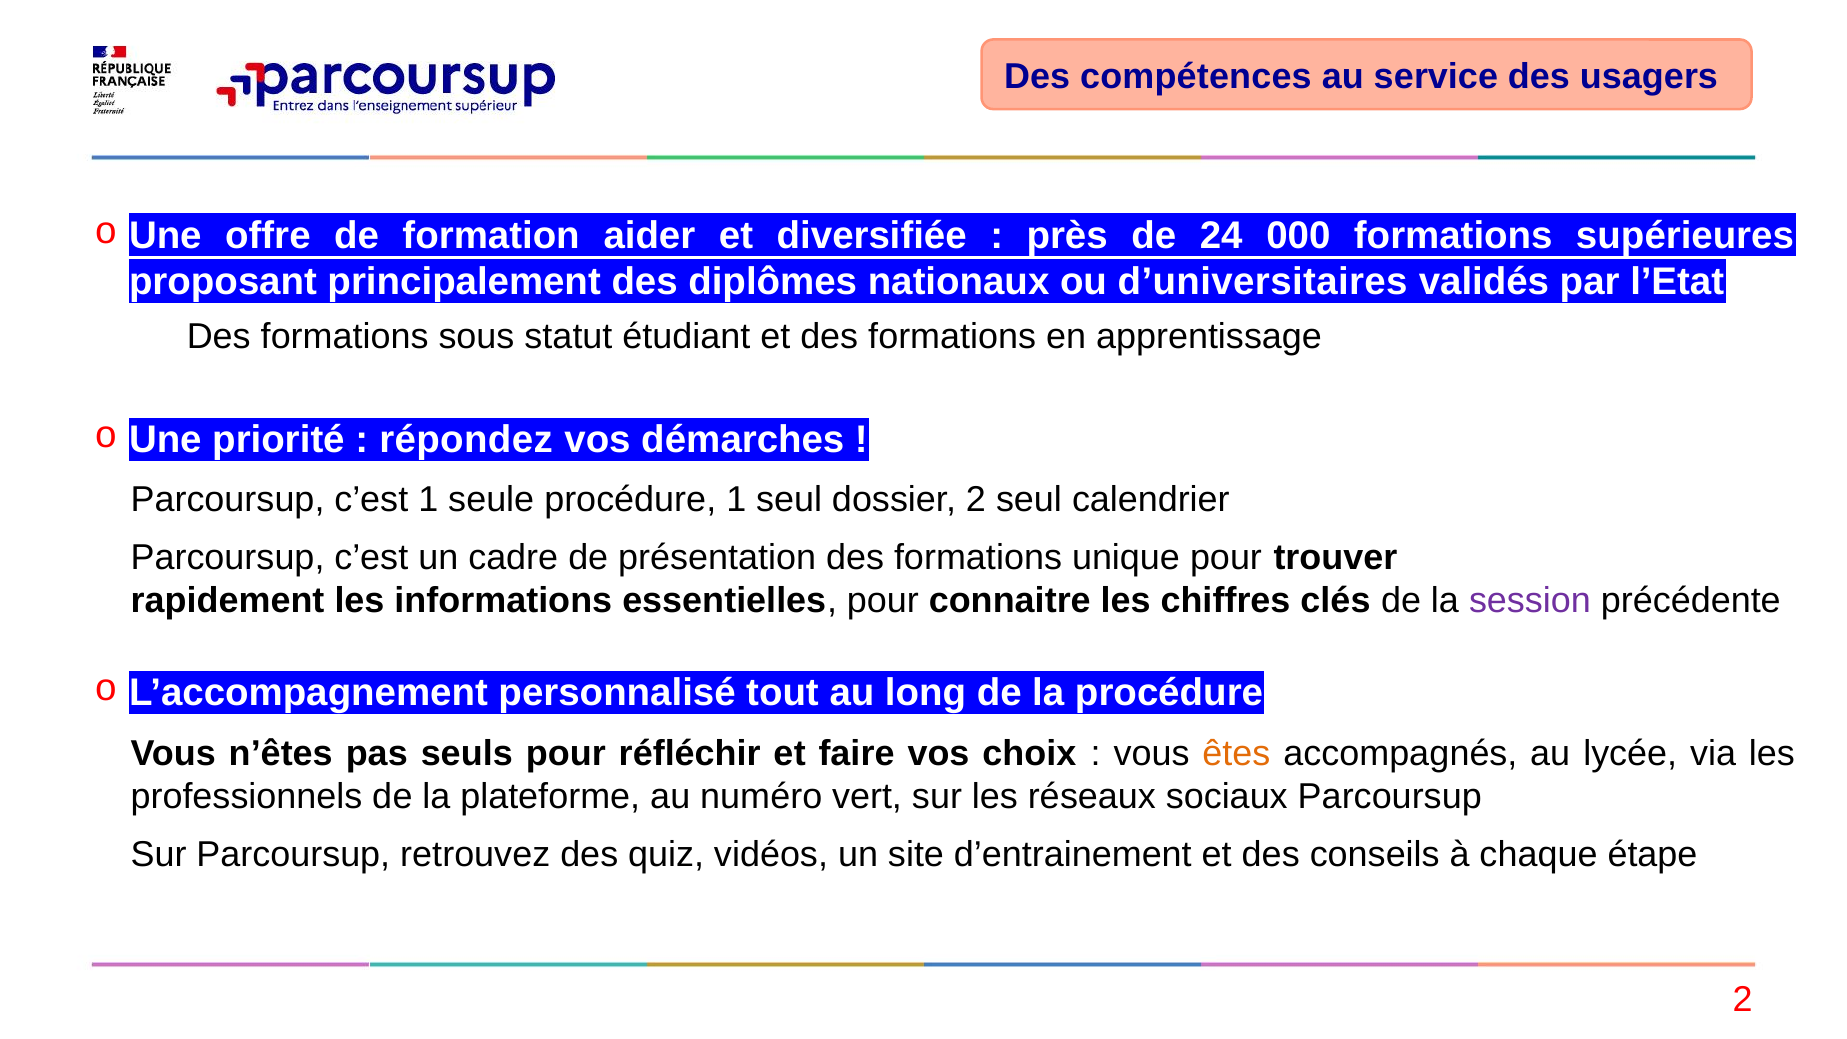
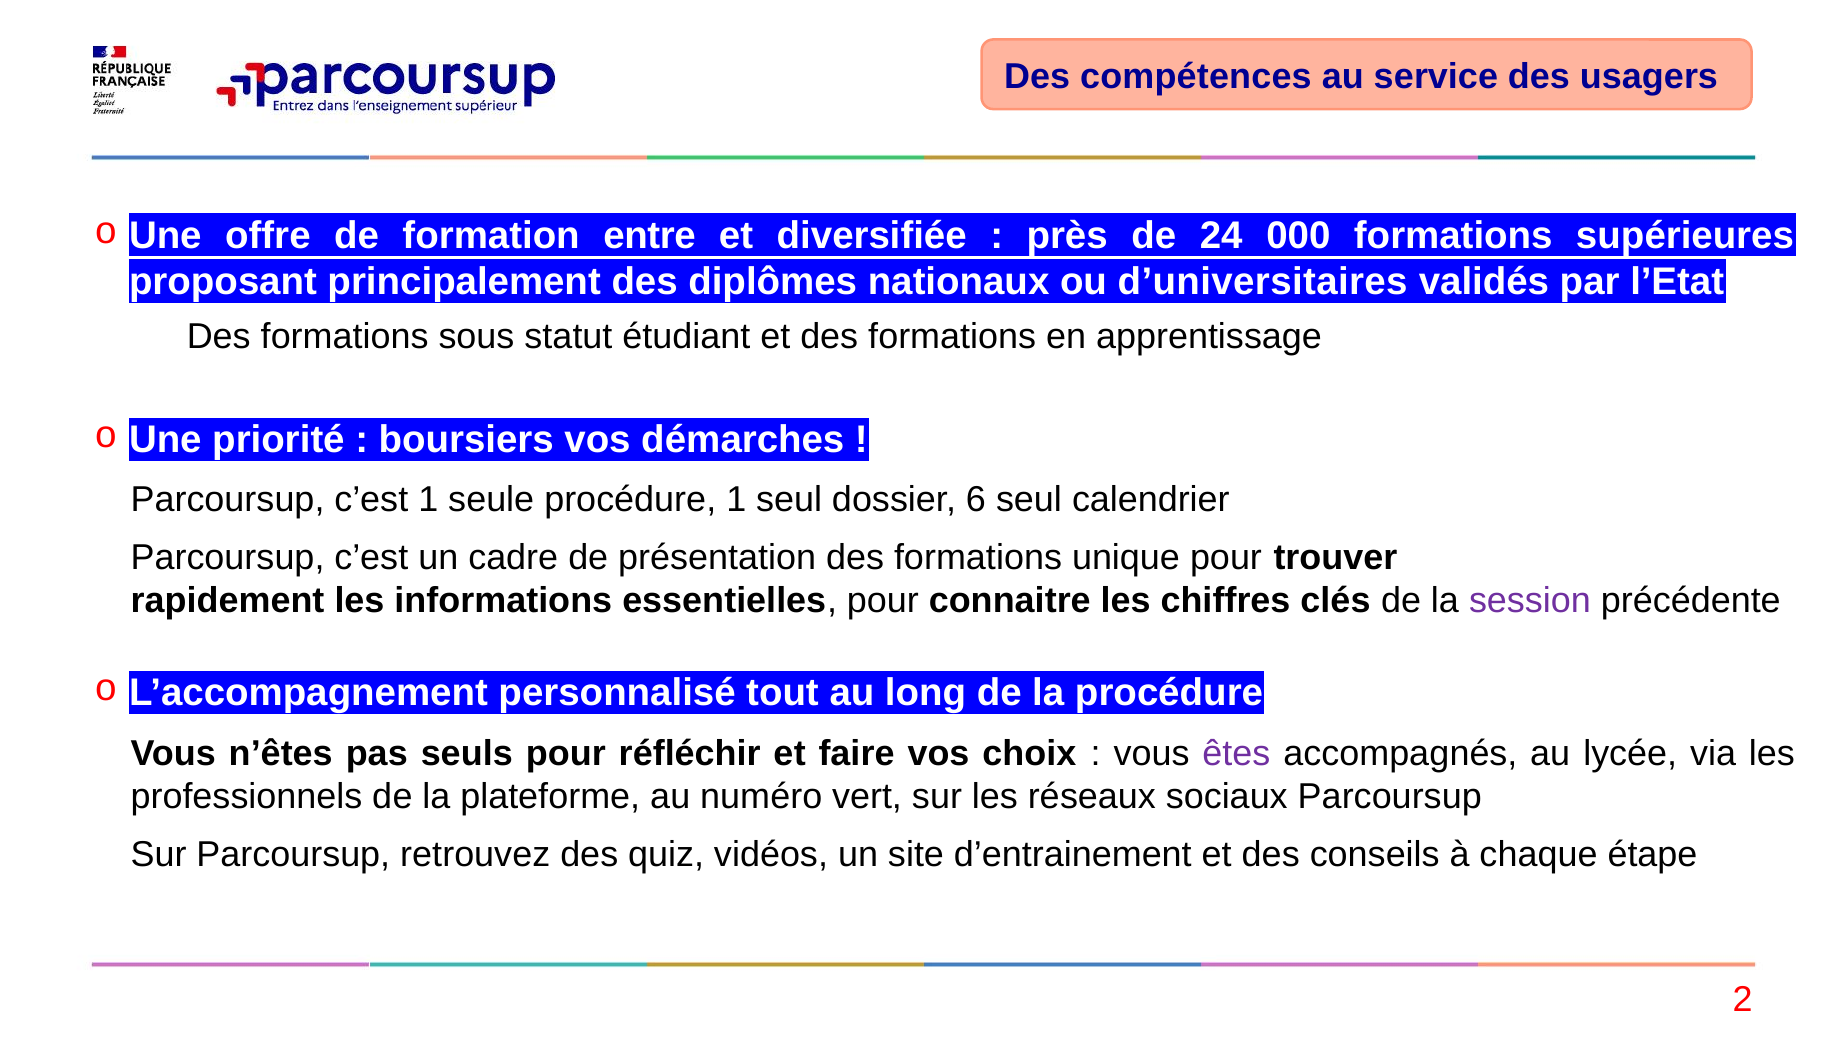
aider: aider -> entre (650, 235)
répondez: répondez -> boursiers (466, 440)
dossier 2: 2 -> 6 (976, 499)
êtes colour: orange -> purple (1236, 753)
